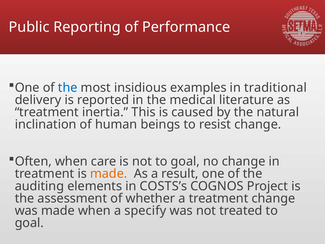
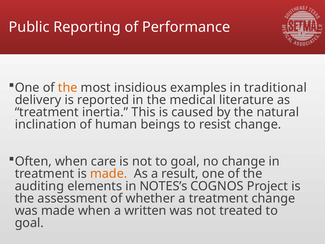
the colour: blue -> orange (68, 88)
COSTS’s: COSTS’s -> NOTES’s (163, 186)
specify: specify -> written (145, 211)
